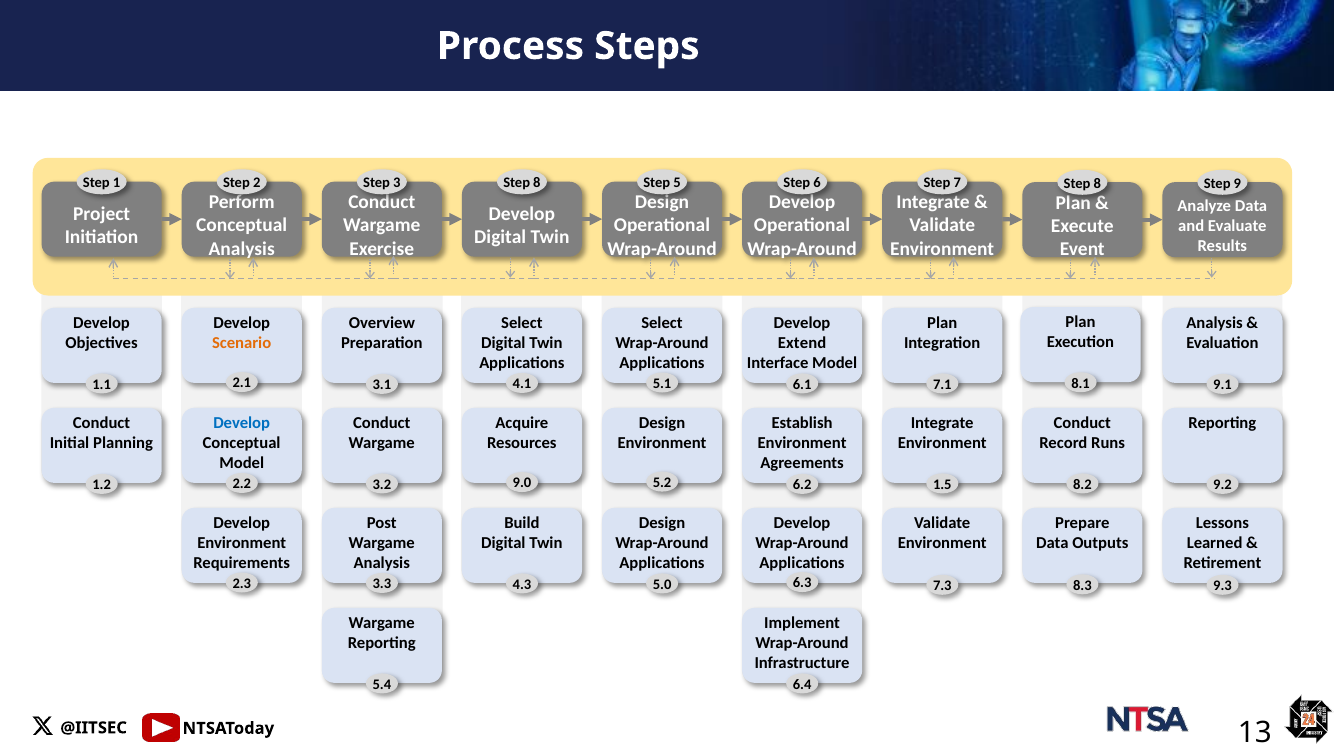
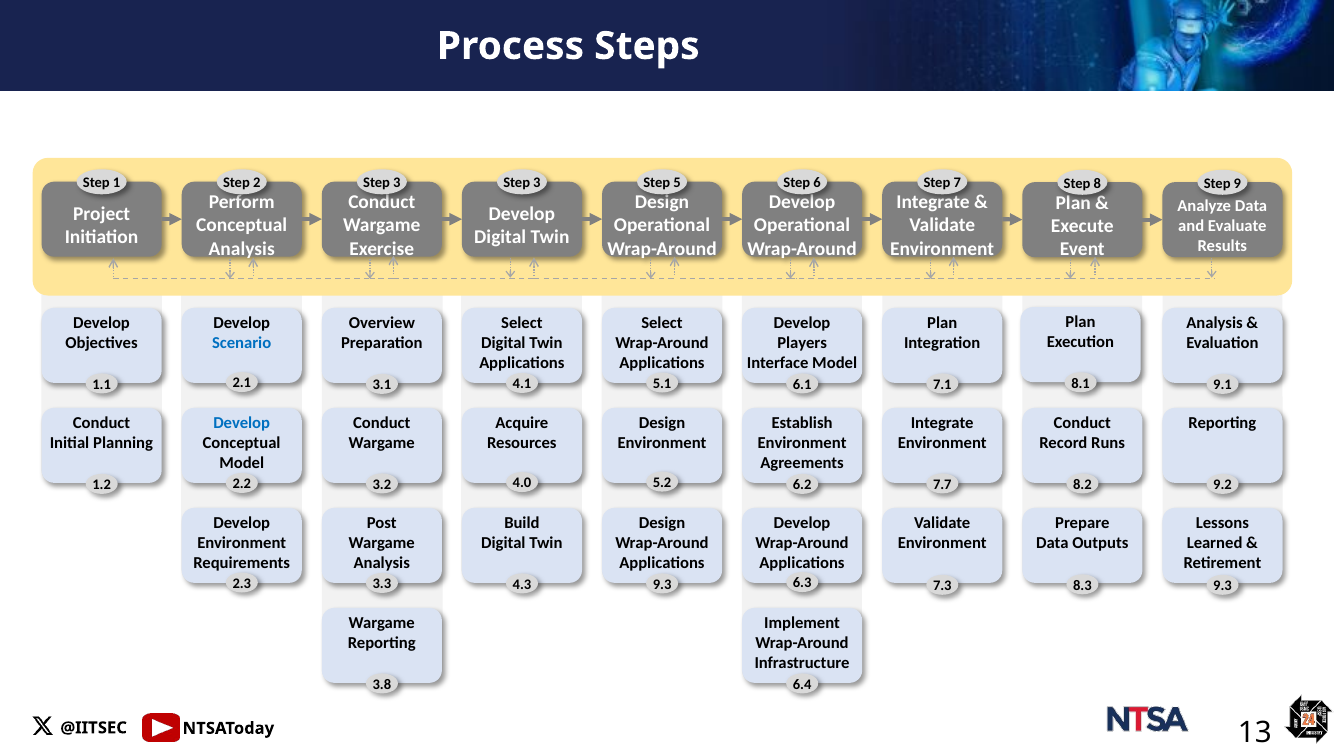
8: 8 -> 3 (537, 183)
Scenario colour: orange -> blue (242, 343)
Extend: Extend -> Players (802, 343)
9.0: 9.0 -> 4.0 (522, 483)
1.5: 1.5 -> 7.7 (942, 485)
5.0: 5.0 -> 9.3 (662, 585)
5.4: 5.4 -> 3.8 (382, 685)
